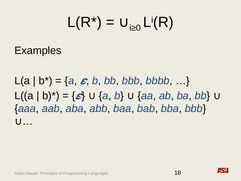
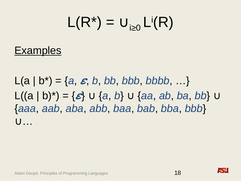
Examples underline: none -> present (38, 51)
